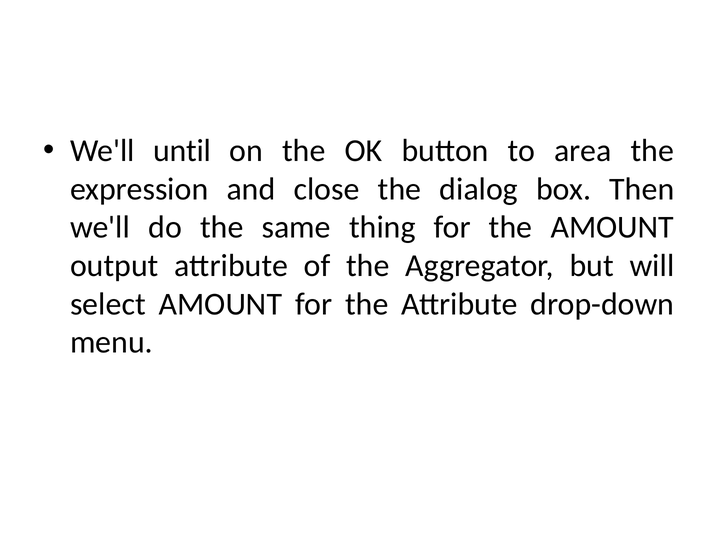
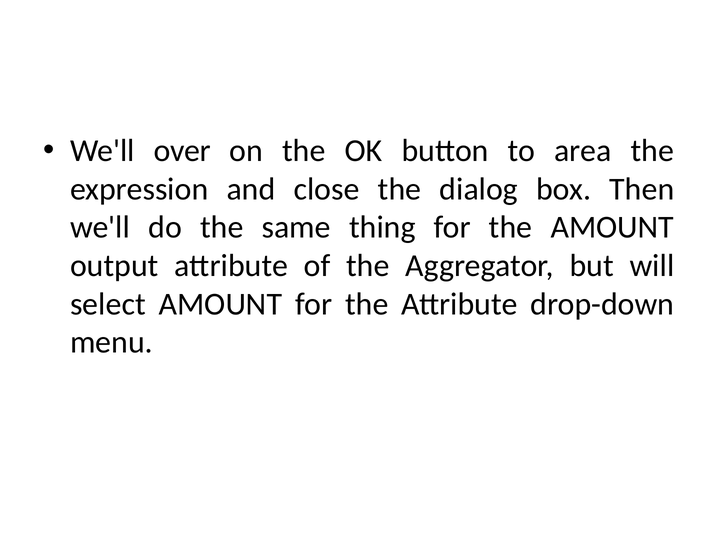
until: until -> over (182, 151)
